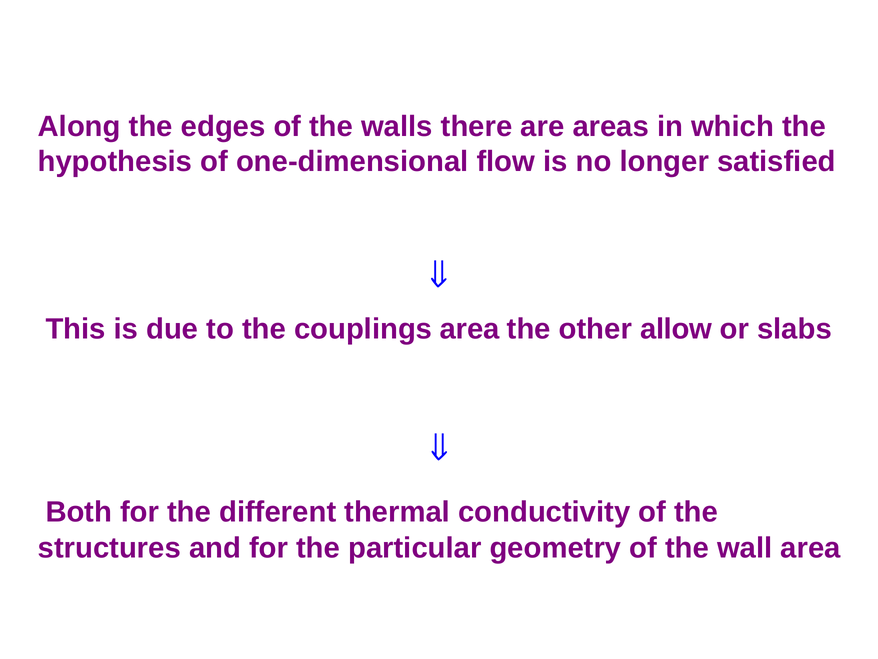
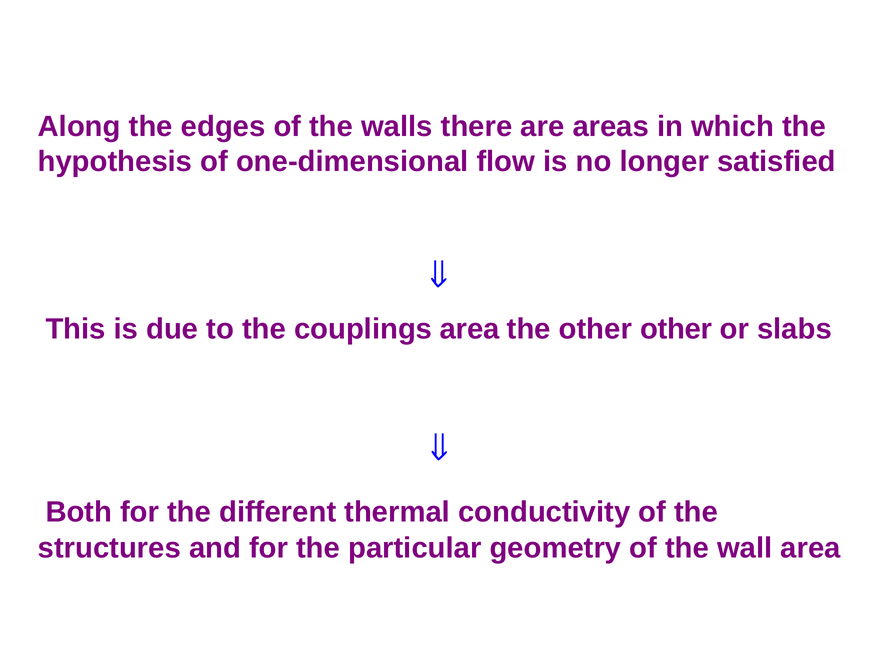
other allow: allow -> other (676, 329)
